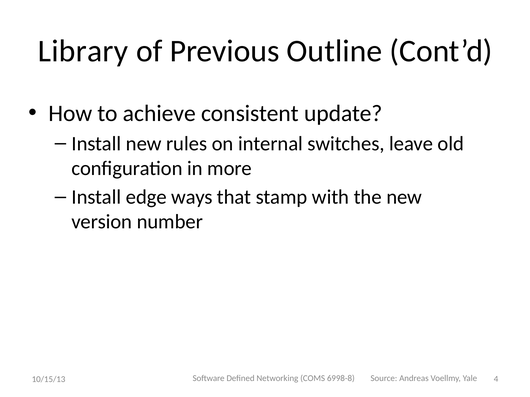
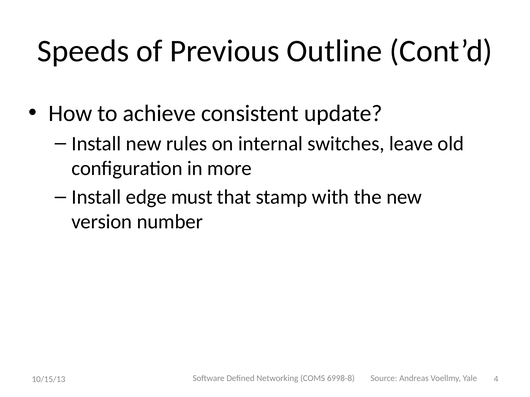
Library: Library -> Speeds (83, 51)
ways: ways -> must (192, 197)
